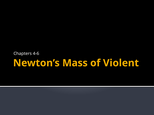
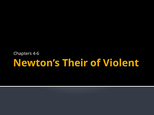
Mass: Mass -> Their (75, 63)
